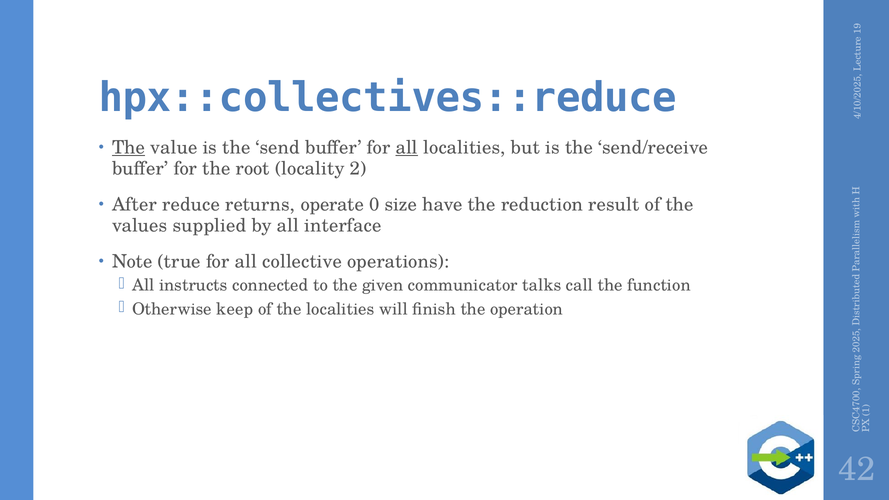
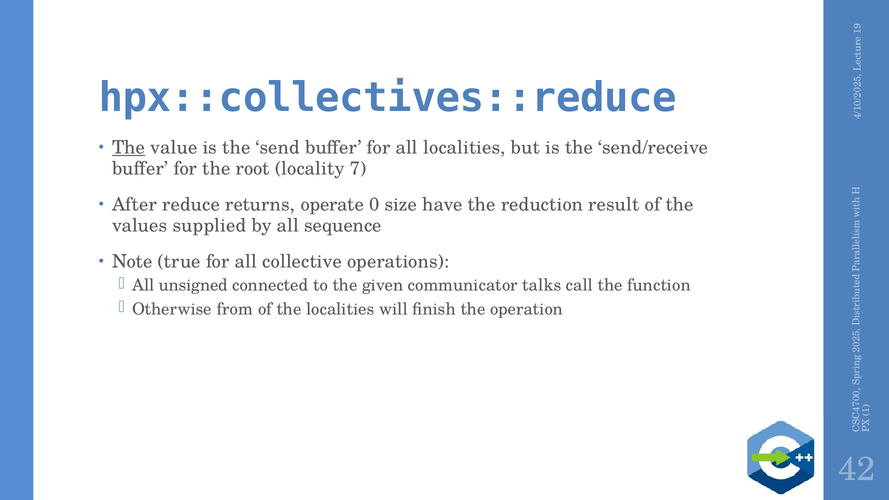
all underline: present -> none (407, 147)
locality 2: 2 -> 7 (358, 169)
interface: interface -> sequence (343, 226)
instructs: instructs -> unsigned (193, 286)
keep: keep -> from (235, 309)
